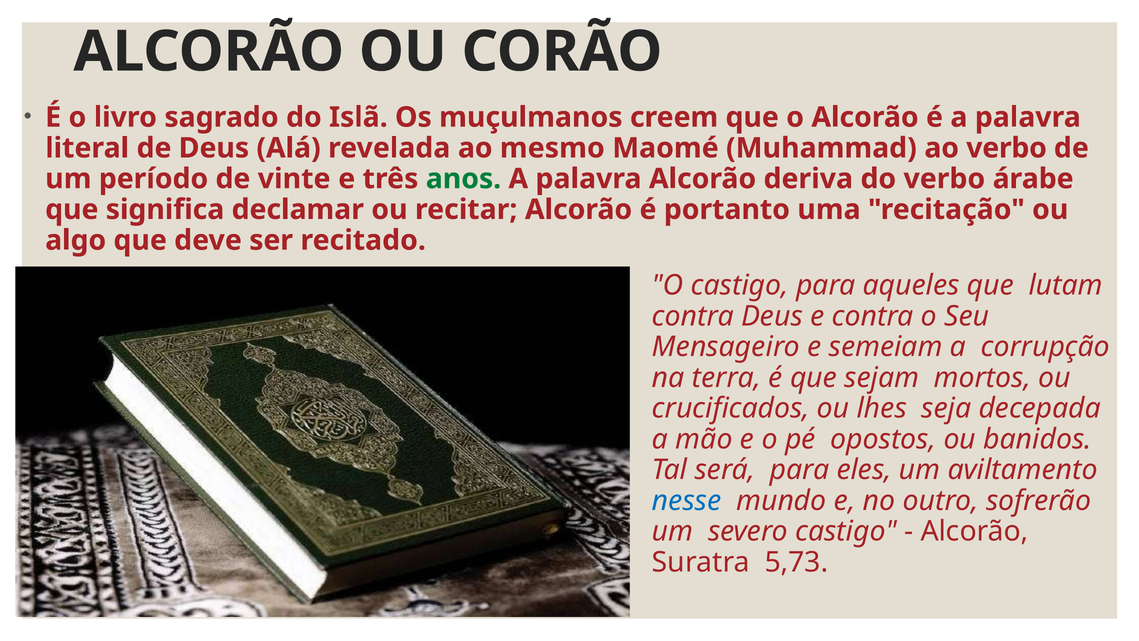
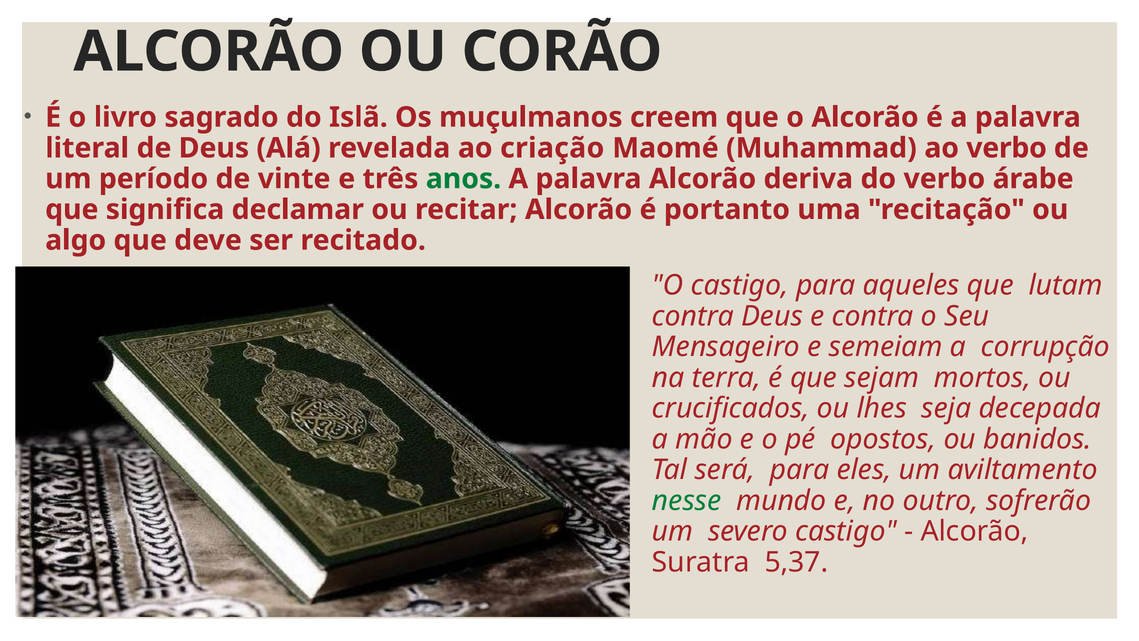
mesmo: mesmo -> criação (552, 148)
nesse colour: blue -> green (687, 501)
5,73: 5,73 -> 5,37 (796, 562)
